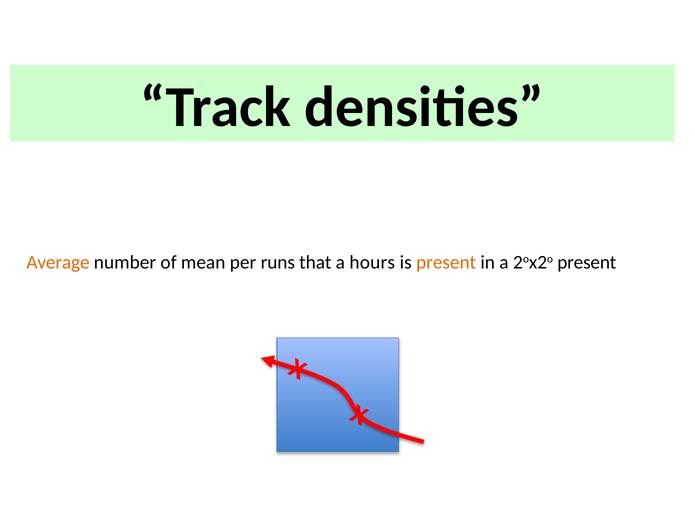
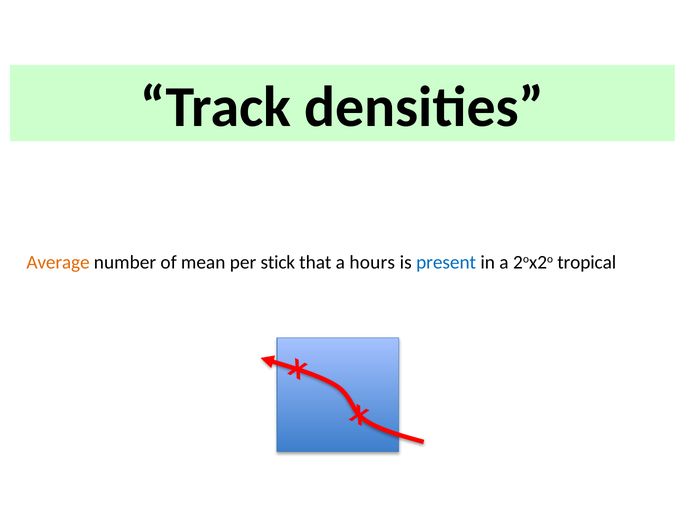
runs: runs -> stick (278, 263)
present colour: orange -> blue (446, 263)
2ox2o present: present -> tropical (587, 263)
